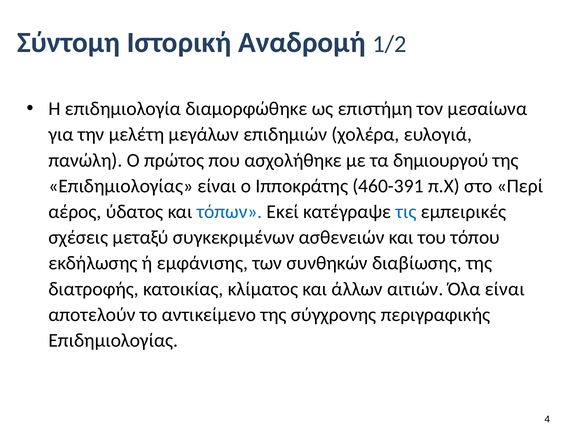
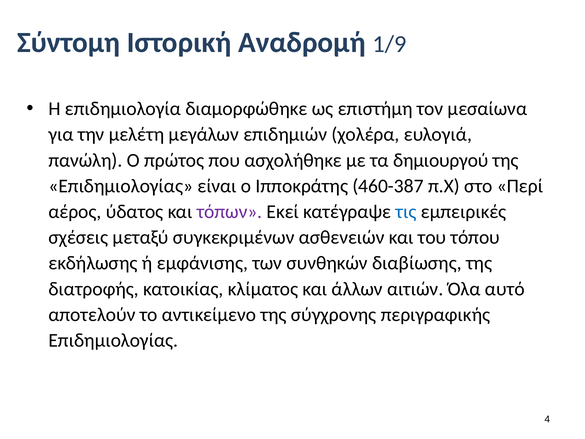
1/2: 1/2 -> 1/9 (390, 44)
460-391: 460-391 -> 460-387 (388, 186)
τόπων colour: blue -> purple (230, 212)
Όλα είναι: είναι -> αυτό (505, 289)
